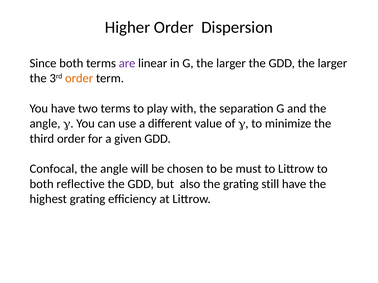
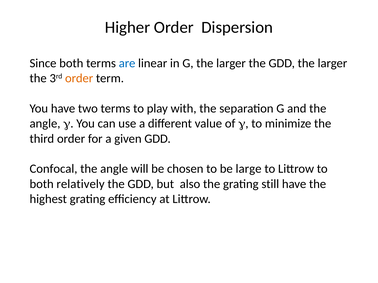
are colour: purple -> blue (127, 63)
must: must -> large (249, 169)
reflective: reflective -> relatively (81, 184)
